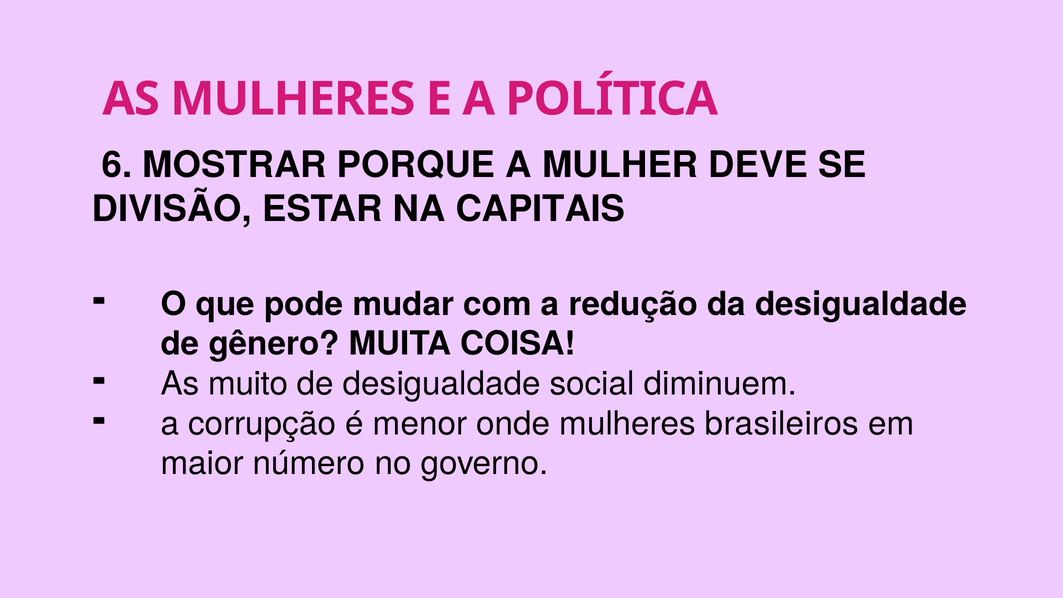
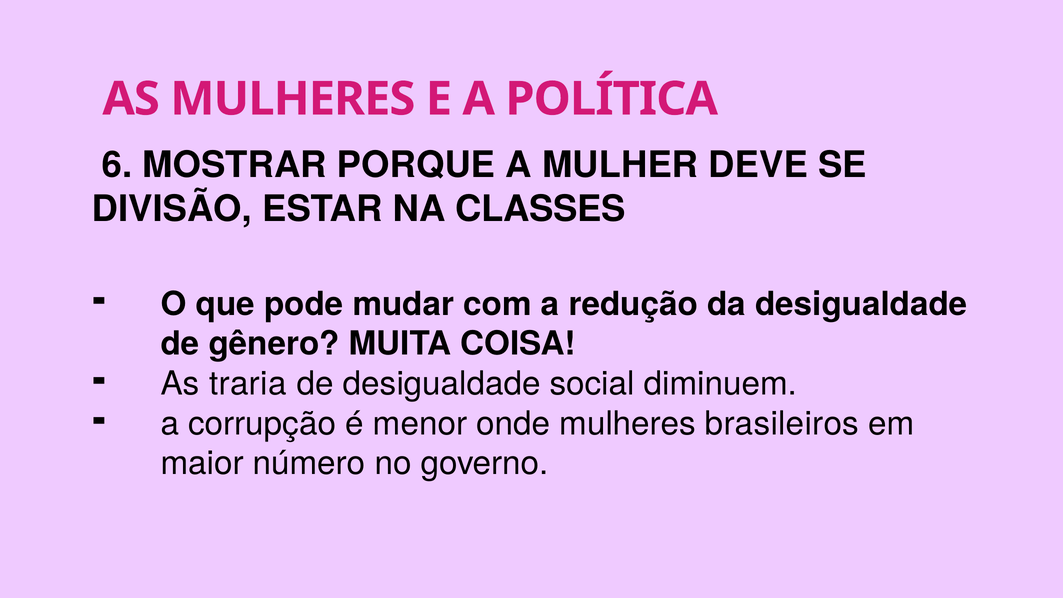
CAPITAIS: CAPITAIS -> CLASSES (541, 209)
muito: muito -> traria (248, 384)
